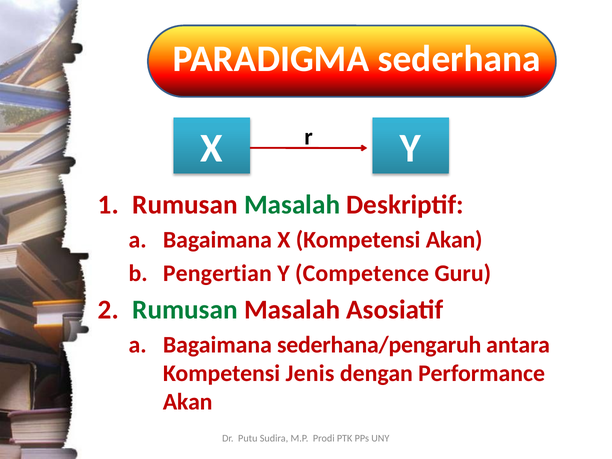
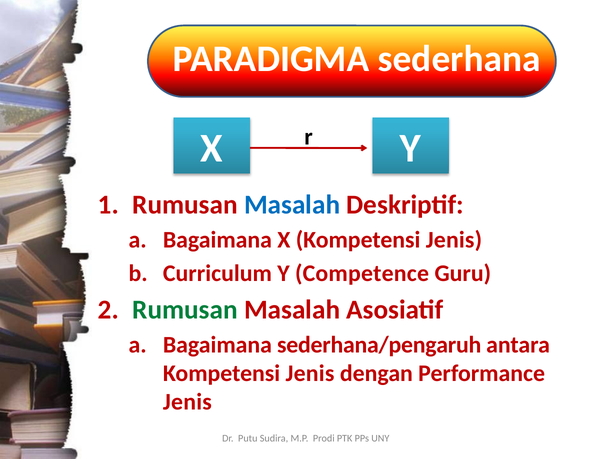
Masalah colour: green -> blue (292, 205)
X Kompetensi Akan: Akan -> Jenis (454, 240)
Pengertian: Pengertian -> Curriculum (217, 273)
Akan: Akan -> Jenis (187, 402)
